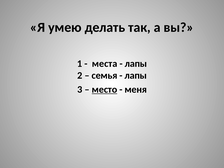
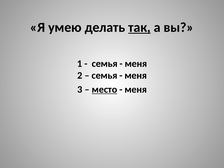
так underline: none -> present (139, 27)
места: места -> семья (105, 64)
лапы: лапы -> меня (136, 64)
лапы: лапы -> меня (136, 76)
